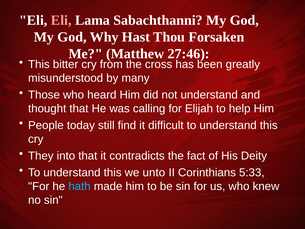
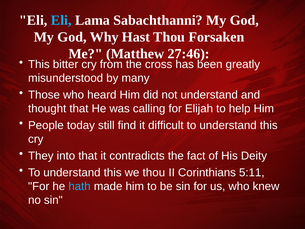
Eli colour: pink -> light blue (61, 20)
we unto: unto -> thou (154, 172)
5:33: 5:33 -> 5:11 (252, 172)
